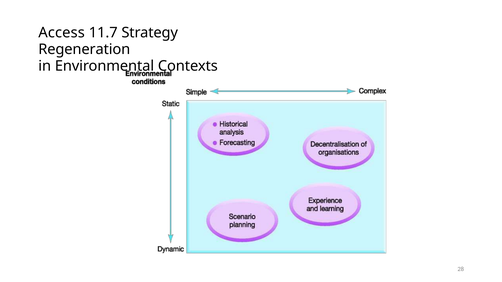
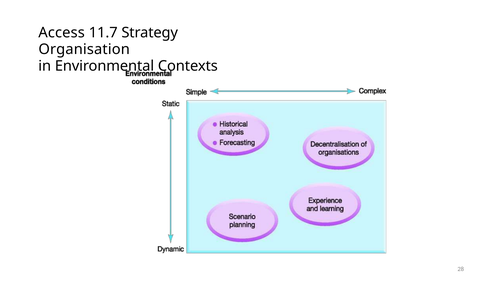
Regeneration: Regeneration -> Organisation (84, 49)
